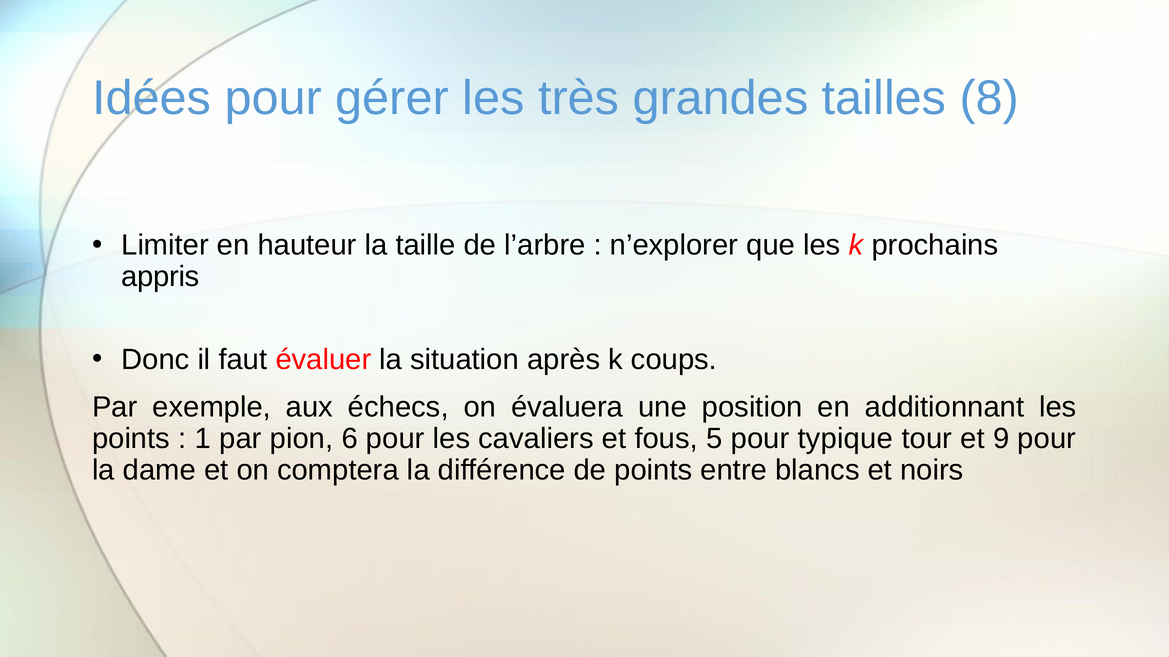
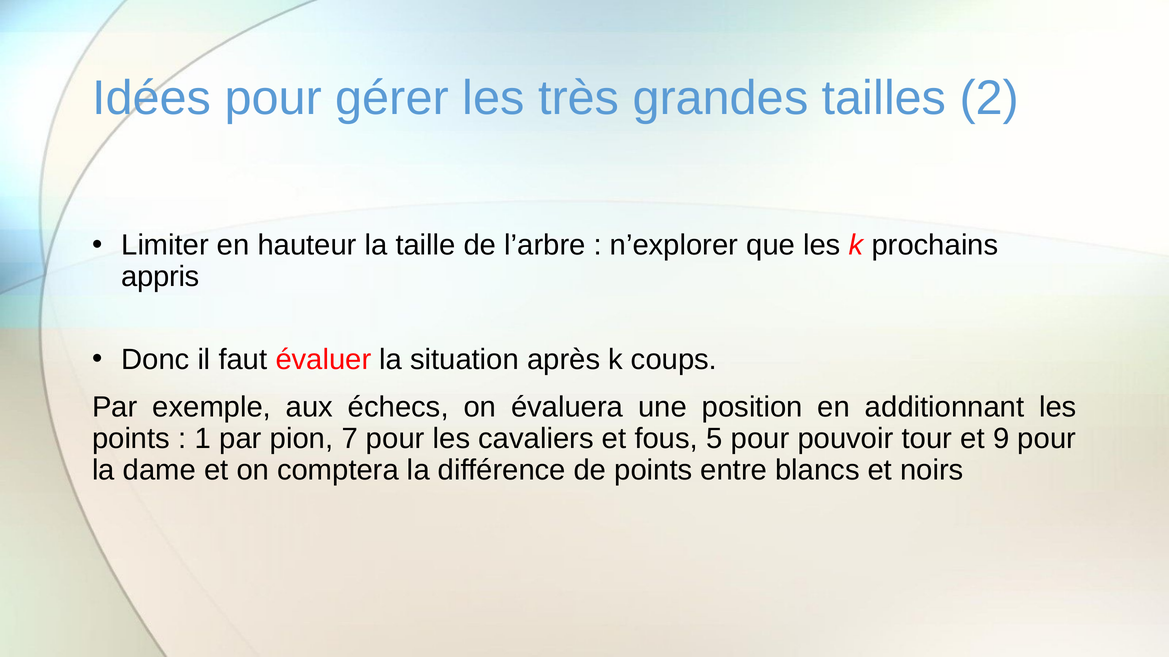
8: 8 -> 2 (989, 98)
6: 6 -> 7 (350, 439)
typique: typique -> pouvoir (845, 439)
